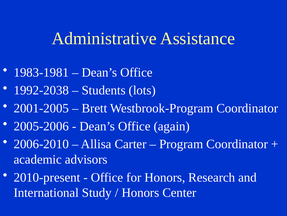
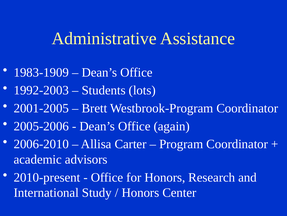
1983-1981: 1983-1981 -> 1983-1909 (41, 72)
1992-2038: 1992-2038 -> 1992-2003 (41, 90)
